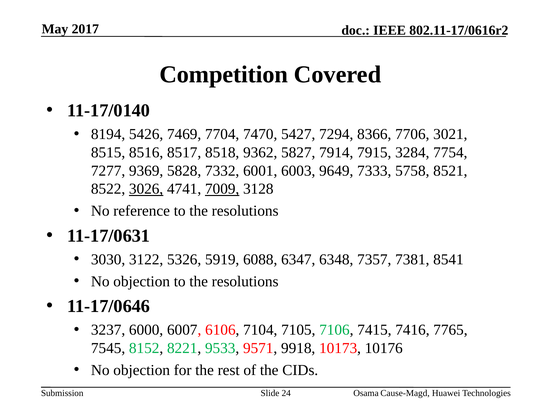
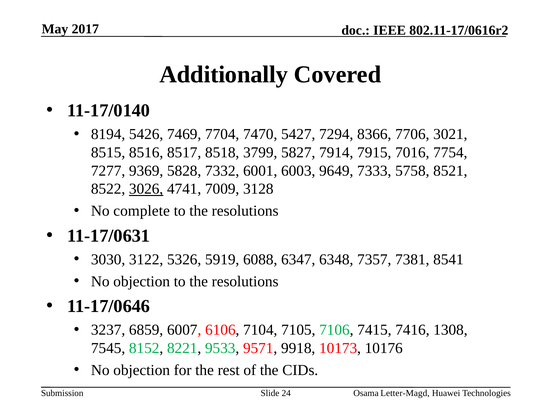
Competition: Competition -> Additionally (224, 75)
9362: 9362 -> 3799 (260, 153)
3284: 3284 -> 7016 (412, 153)
7009 underline: present -> none (222, 189)
reference: reference -> complete (142, 211)
6000: 6000 -> 6859 (146, 330)
7765: 7765 -> 1308 (450, 330)
Cause-Magd: Cause-Magd -> Letter-Magd (405, 393)
